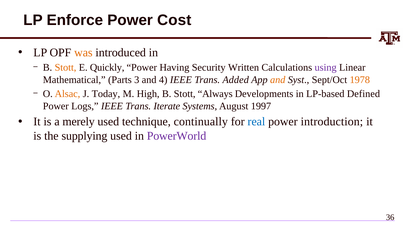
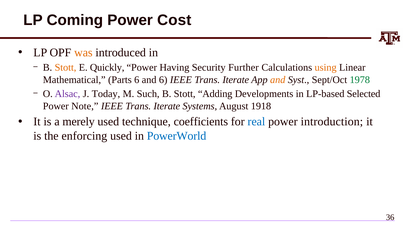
Enforce: Enforce -> Coming (75, 20)
Written: Written -> Further (244, 68)
using colour: purple -> orange (326, 68)
Parts 3: 3 -> 6 (137, 80)
and 4: 4 -> 6 (163, 80)
Added: Added -> Iterate (236, 80)
1978 colour: orange -> green (360, 80)
Alsac colour: orange -> purple (67, 94)
High: High -> Such (148, 94)
Always: Always -> Adding (215, 94)
Defined: Defined -> Selected (364, 94)
Logs: Logs -> Note (85, 106)
1997: 1997 -> 1918 (261, 106)
continually: continually -> coefficients (201, 122)
supplying: supplying -> enforcing (84, 136)
PowerWorld colour: purple -> blue (177, 136)
